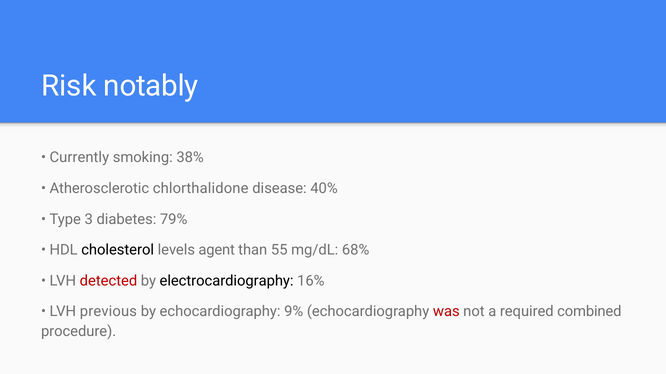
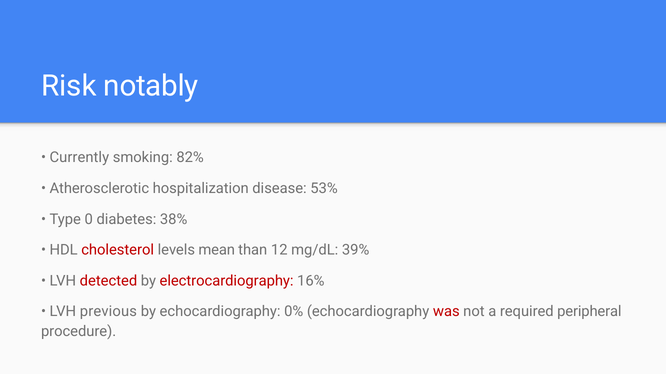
38%: 38% -> 82% (190, 158)
chlorthalidone: chlorthalidone -> hospitalization (201, 189)
40%: 40% -> 53% (324, 189)
3: 3 -> 0 (89, 220)
79%: 79% -> 38% (174, 220)
cholesterol colour: black -> red (118, 250)
agent: agent -> mean (217, 250)
55: 55 -> 12 (279, 250)
68%: 68% -> 39% (356, 250)
electrocardiography colour: black -> red (227, 281)
9%: 9% -> 0% (294, 312)
combined: combined -> peripheral (589, 312)
